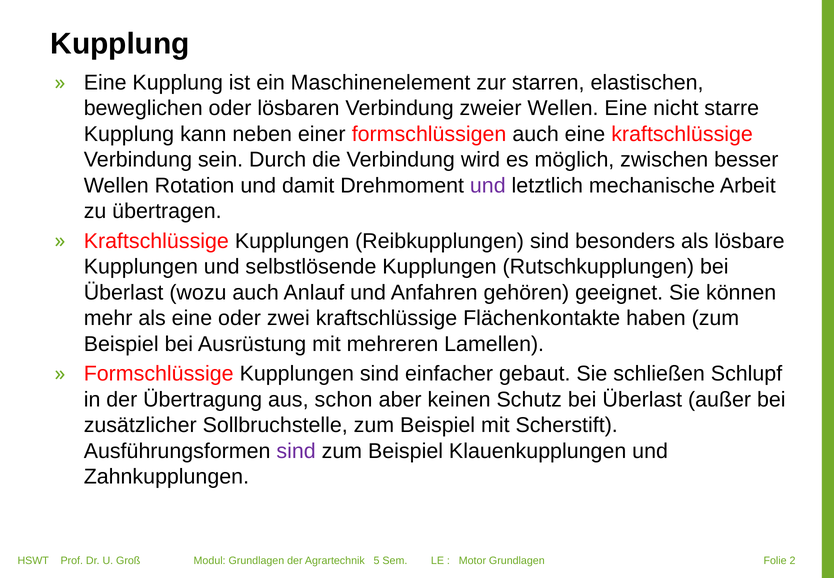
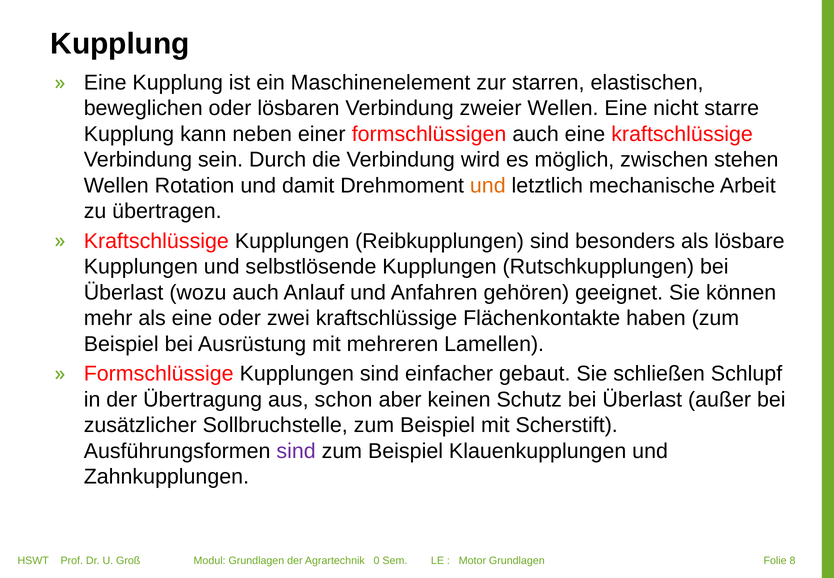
besser: besser -> stehen (746, 160)
und colour: purple -> orange (488, 185)
5: 5 -> 0 (377, 560)
2: 2 -> 8 (792, 560)
